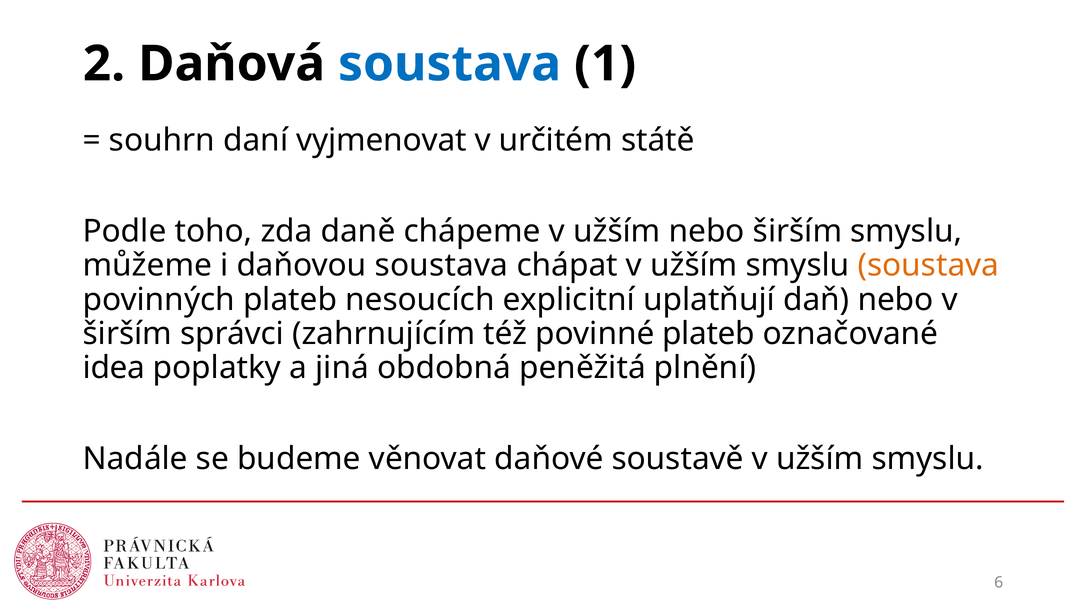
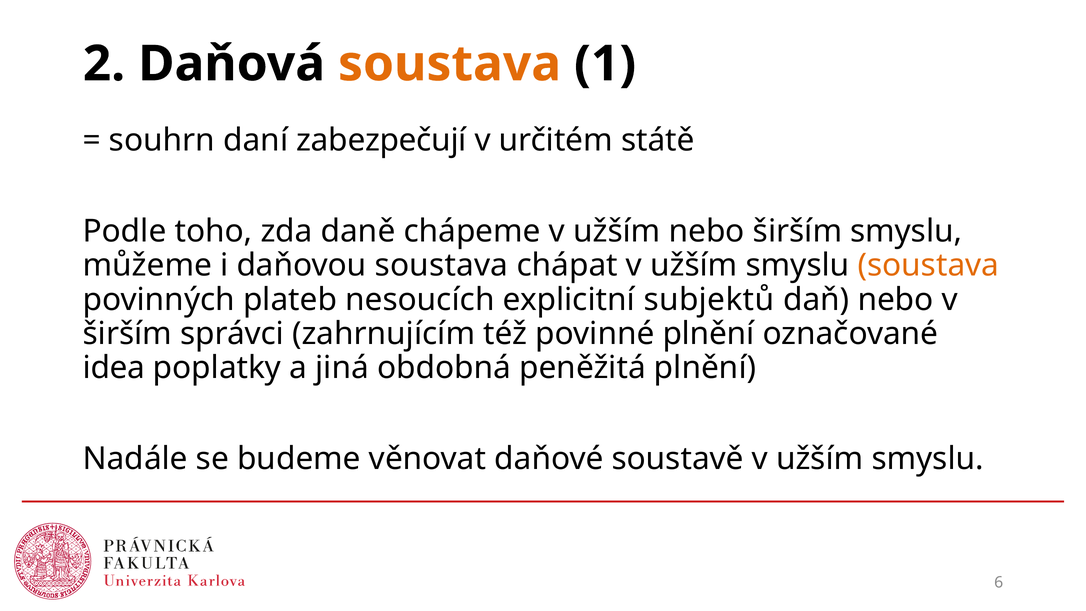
soustava colour: blue -> orange (450, 64)
vyjmenovat: vyjmenovat -> zabezpečují (381, 140)
uplatňují: uplatňují -> subjektů (709, 300)
povinné plateb: plateb -> plnění (709, 334)
